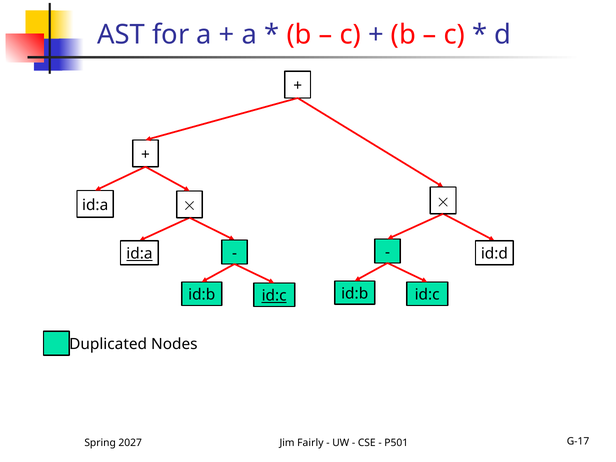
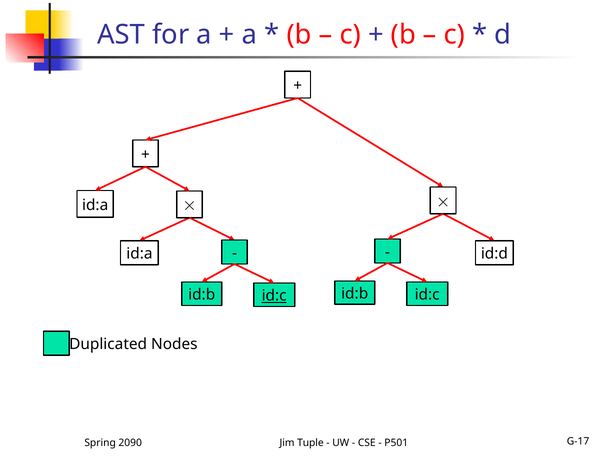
id:a underline: present -> none (139, 254)
2027: 2027 -> 2090 (130, 443)
Fairly: Fairly -> Tuple (310, 443)
